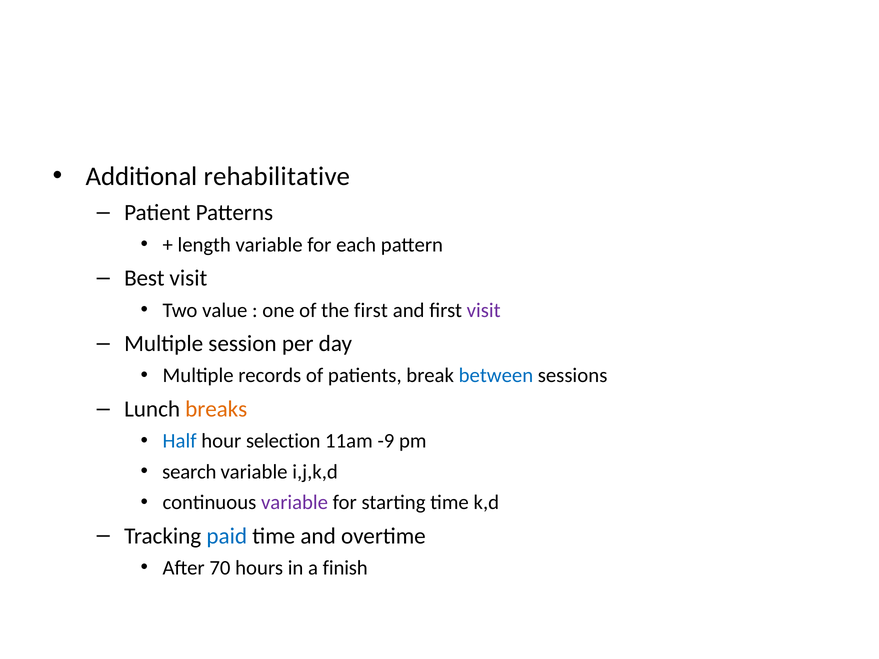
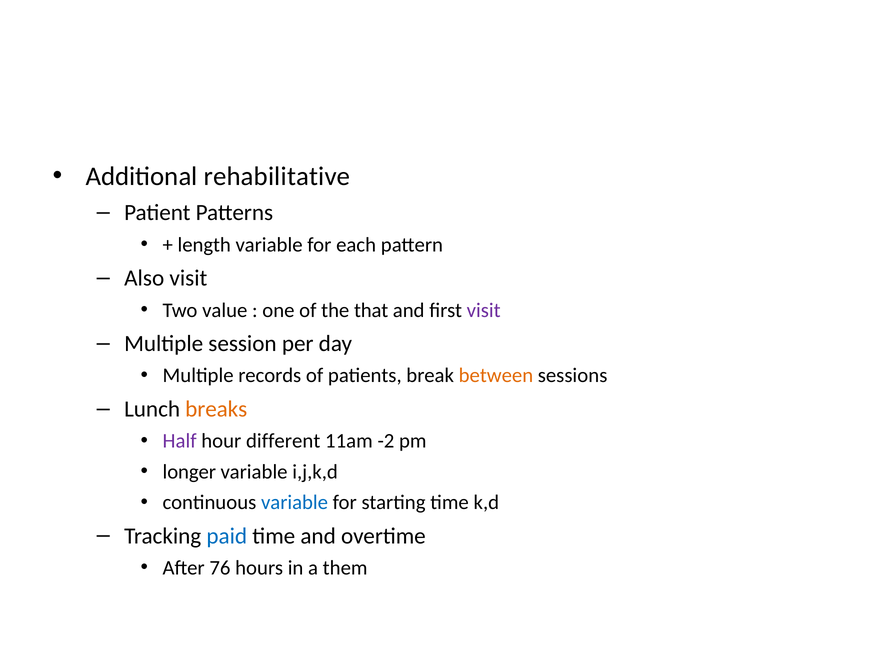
Best: Best -> Also (144, 278)
the first: first -> that (371, 310)
between colour: blue -> orange (496, 376)
Half colour: blue -> purple (180, 441)
selection: selection -> different (283, 441)
-9: -9 -> -2 (386, 441)
search: search -> longer (189, 472)
variable colour: purple -> blue (294, 503)
70: 70 -> 76 (220, 568)
finish: finish -> them (345, 568)
